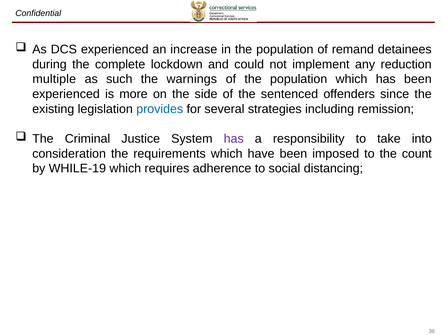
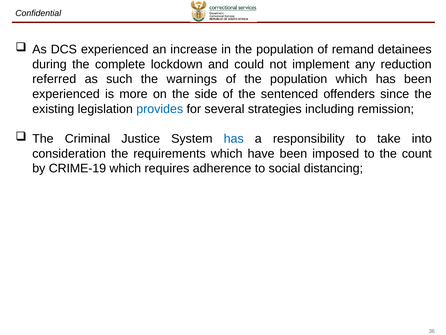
multiple: multiple -> referred (54, 79)
has colour: purple -> blue (234, 139)
WHILE-19: WHILE-19 -> CRIME-19 (77, 168)
